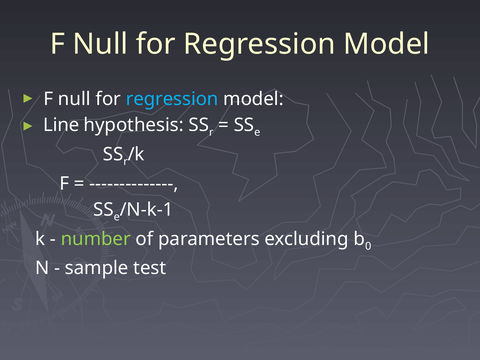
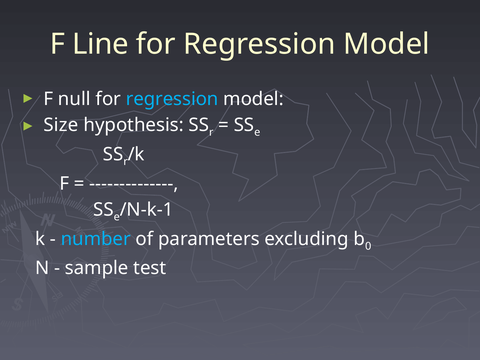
Null: Null -> Line (101, 44)
Line: Line -> Size (61, 125)
number colour: light green -> light blue (96, 239)
